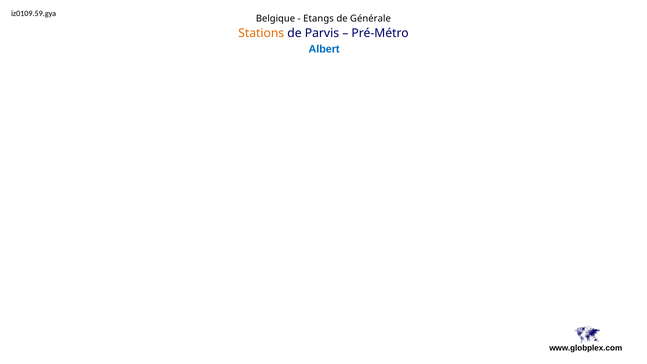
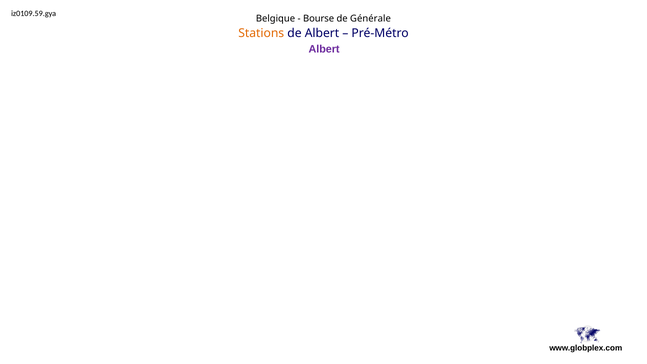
Etangs: Etangs -> Bourse (319, 19)
de Parvis: Parvis -> Albert (322, 33)
Albert colour: blue -> purple (324, 49)
